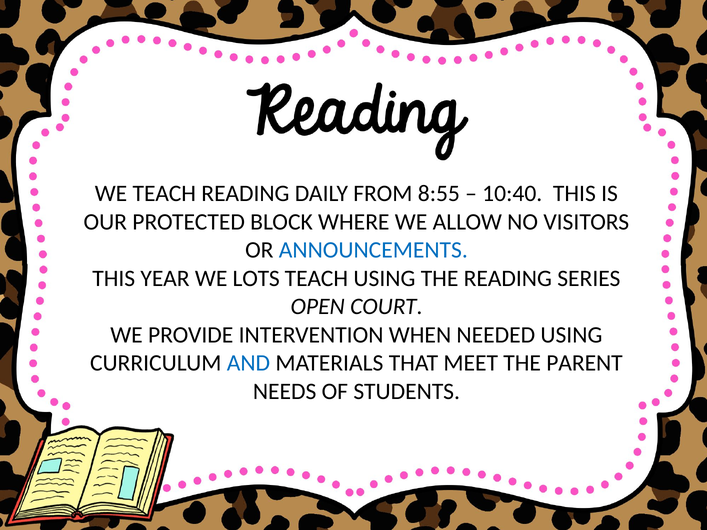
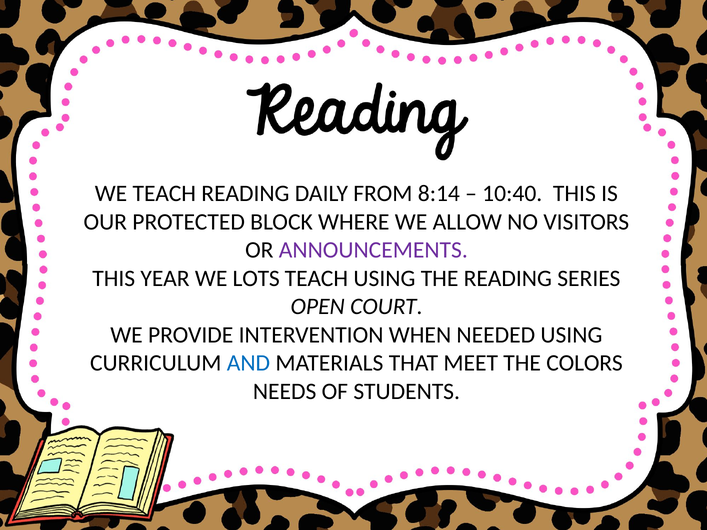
8:55: 8:55 -> 8:14 (439, 194)
ANNOUNCEMENTS colour: blue -> purple (373, 250)
PARENT: PARENT -> COLORS (585, 363)
